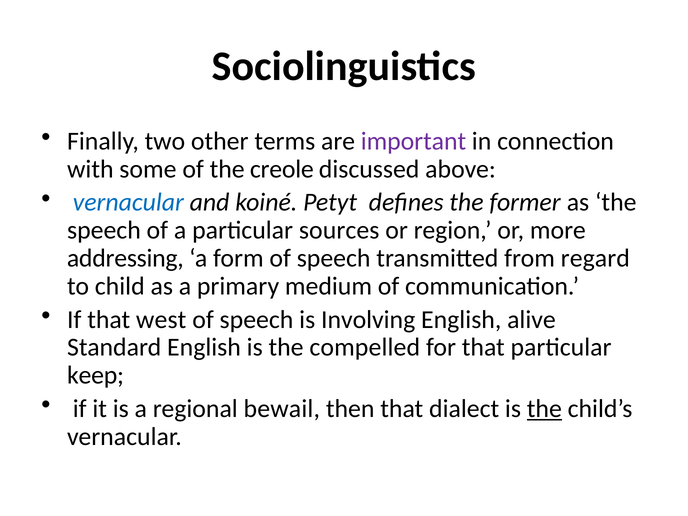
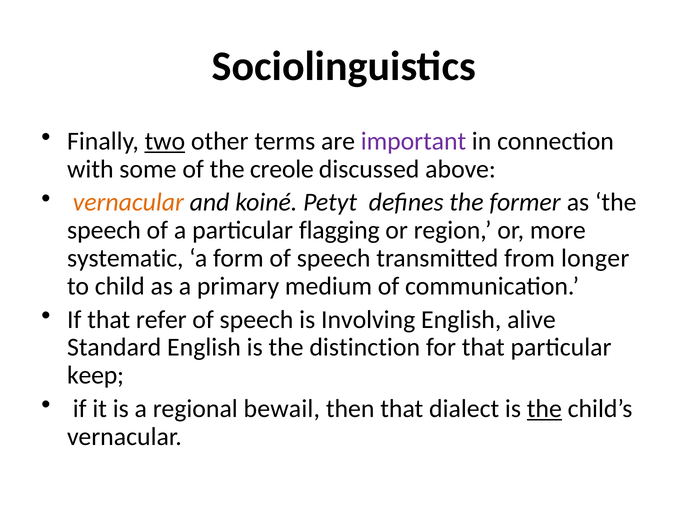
two underline: none -> present (165, 141)
vernacular colour: blue -> orange (128, 202)
sources: sources -> flagging (339, 230)
addressing: addressing -> systematic (125, 258)
regard: regard -> longer (595, 258)
west: west -> refer (161, 320)
compelled: compelled -> distinction (365, 347)
